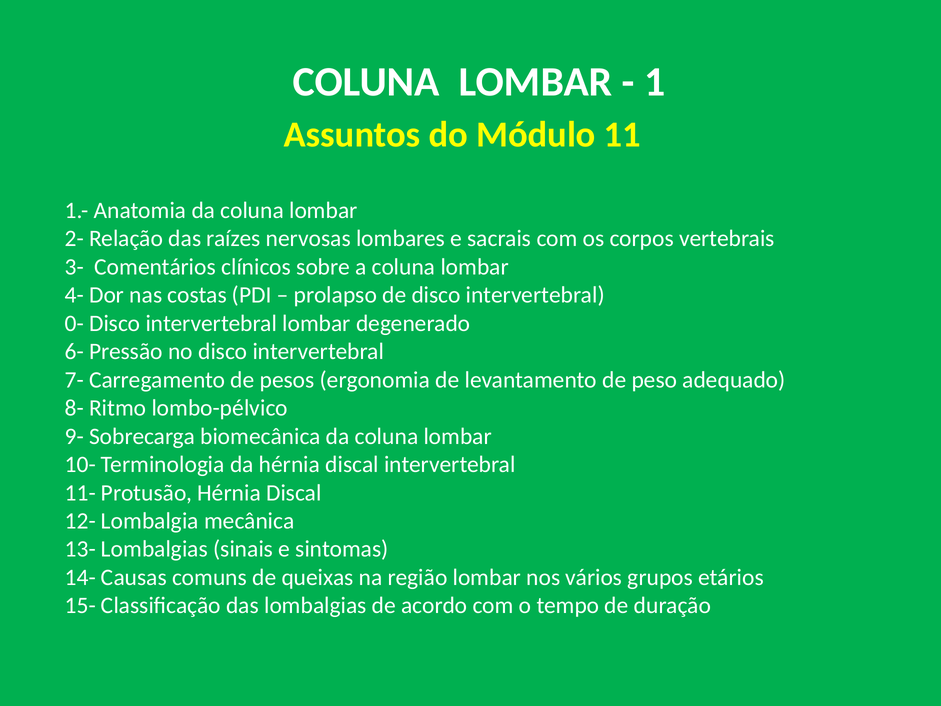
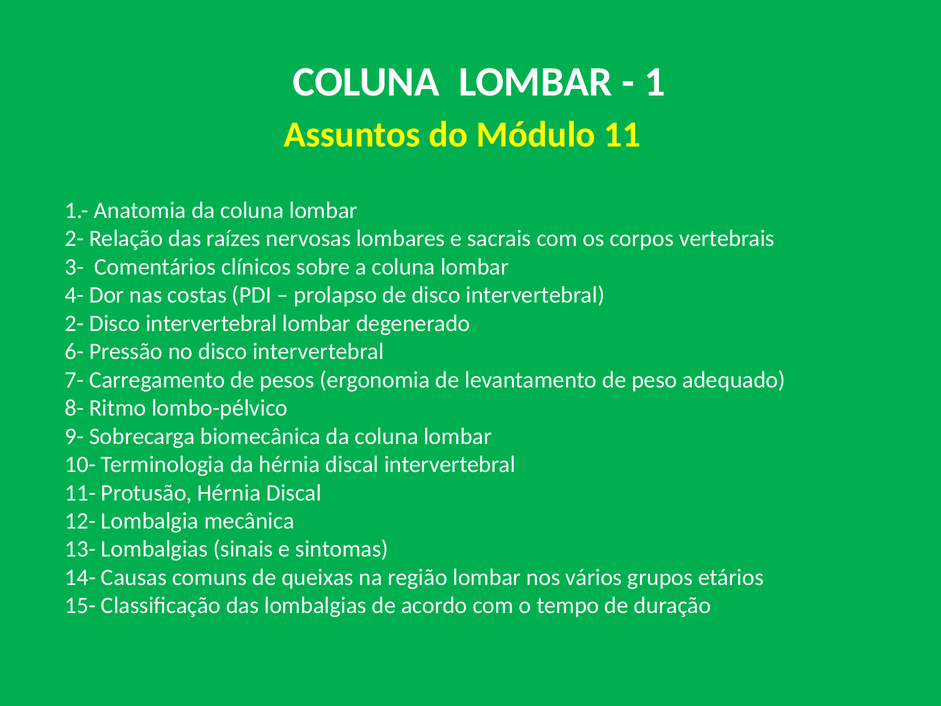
0-: 0- -> 2- (74, 323)
